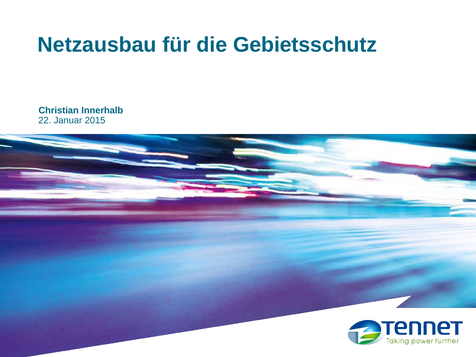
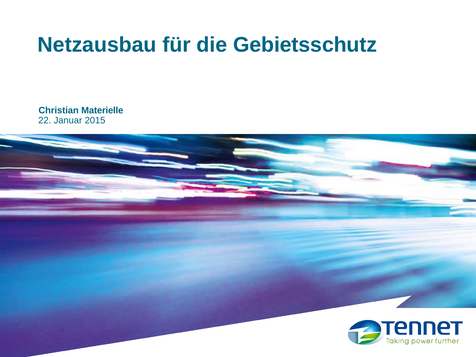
Innerhalb: Innerhalb -> Materielle (102, 110)
